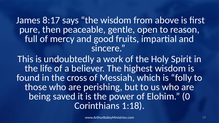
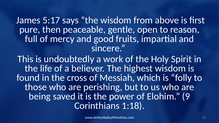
8:17: 8:17 -> 5:17 (51, 20)
0: 0 -> 9 (186, 97)
